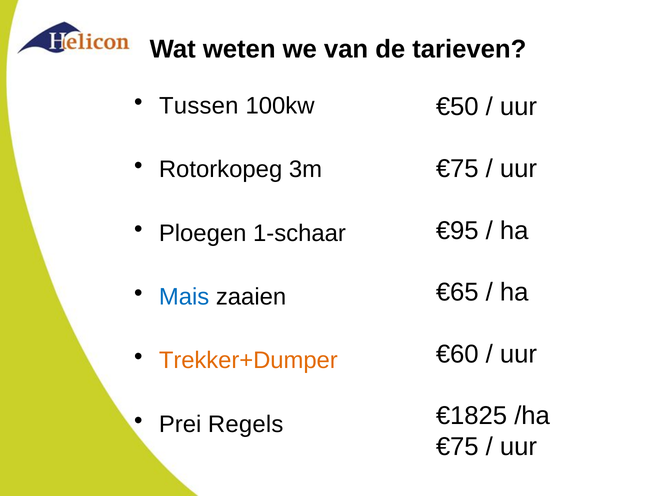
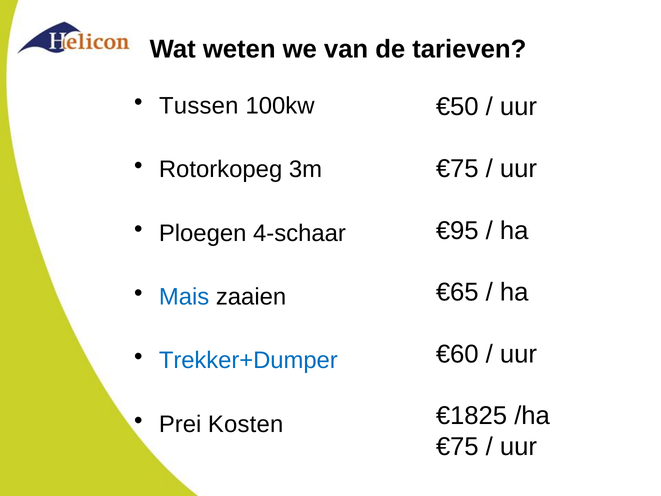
1-schaar: 1-schaar -> 4-schaar (300, 233)
Trekker+Dumper colour: orange -> blue (248, 360)
Regels: Regels -> Kosten (246, 424)
